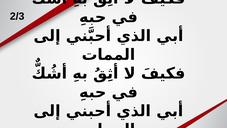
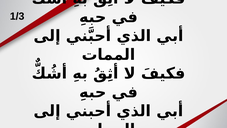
2/3: 2/3 -> 1/3 (17, 16)
